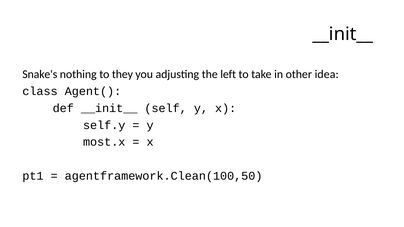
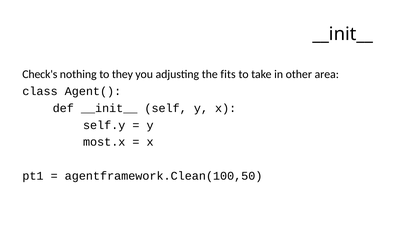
Snake's: Snake's -> Check's (40, 74)
left: left -> fits (228, 74)
idea: idea -> area (327, 74)
